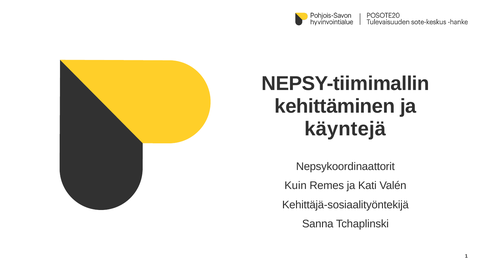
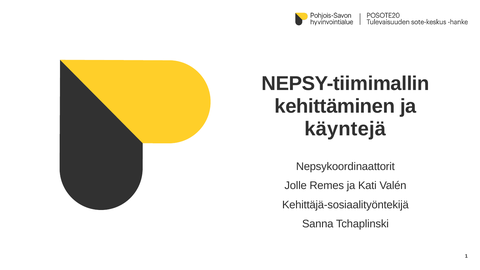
Kuin: Kuin -> Jolle (296, 186)
